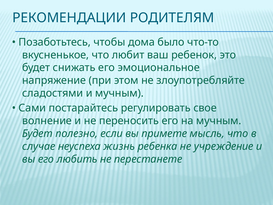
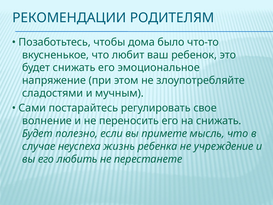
на мучным: мучным -> снижать (219, 121)
